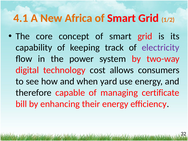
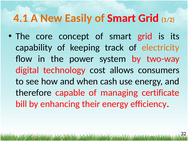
Africa: Africa -> Easily (78, 18)
electricity colour: purple -> orange (160, 48)
yard: yard -> cash (109, 81)
